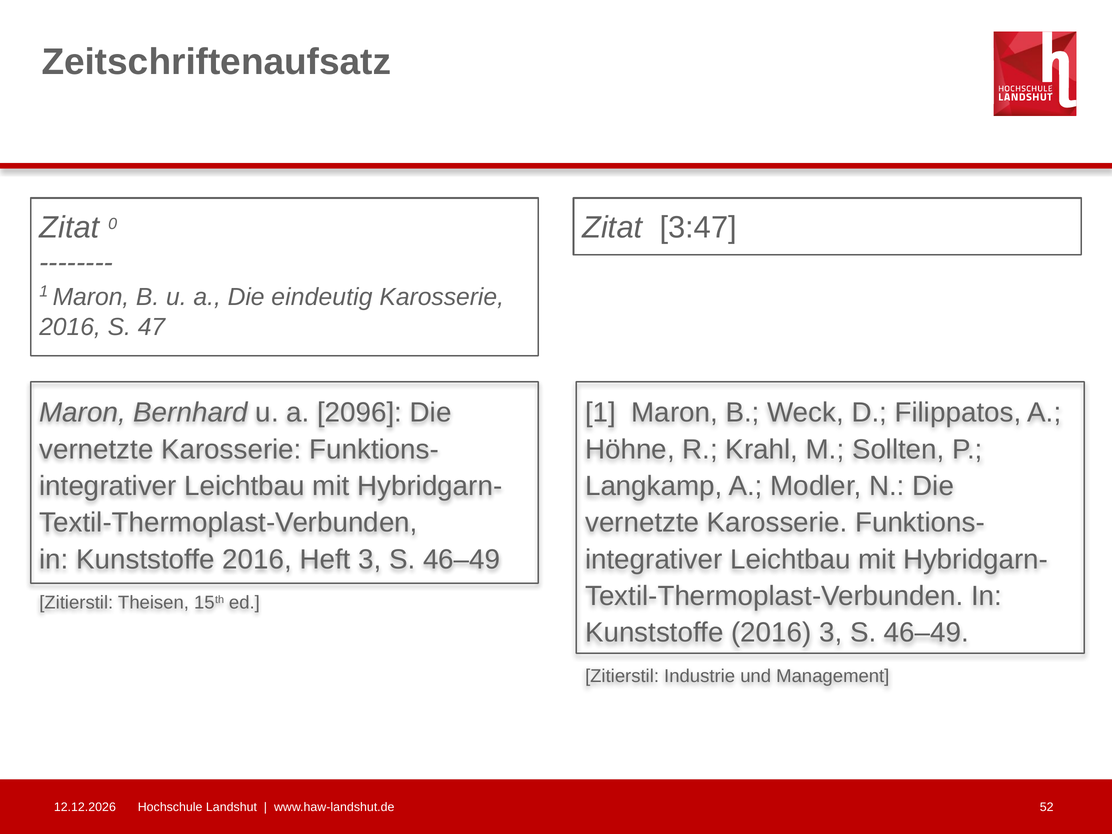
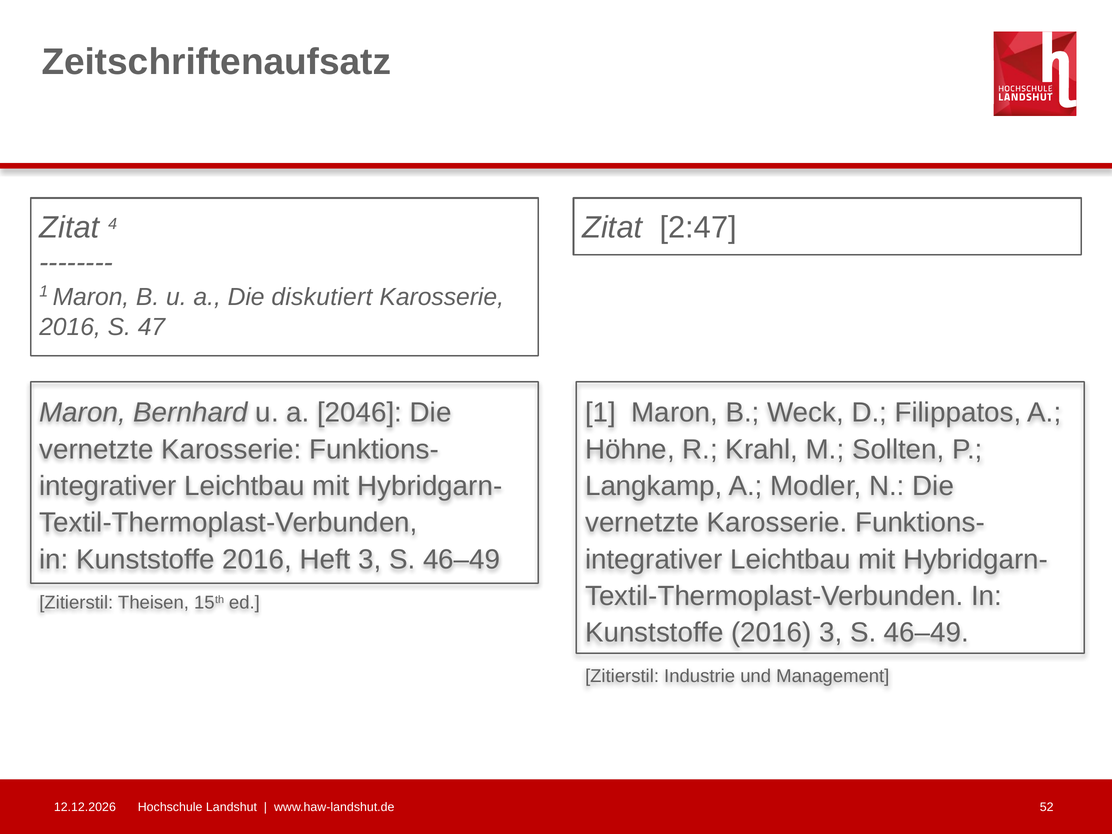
0: 0 -> 4 (113, 224)
3:47: 3:47 -> 2:47 (698, 227)
eindeutig: eindeutig -> diskutiert (322, 297)
2096: 2096 -> 2046 (360, 413)
